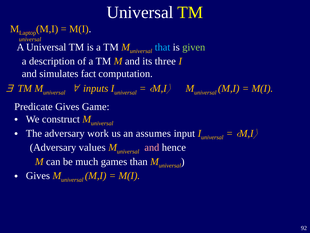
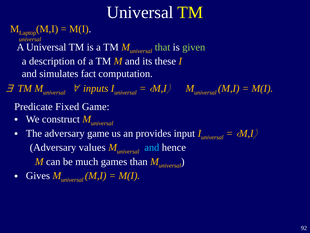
that colour: light blue -> light green (163, 47)
three: three -> these (165, 61)
Predicate Gives: Gives -> Fixed (67, 107)
adversary work: work -> game (98, 133)
assumes: assumes -> provides (153, 133)
and colour: pink -> light blue (152, 147)
